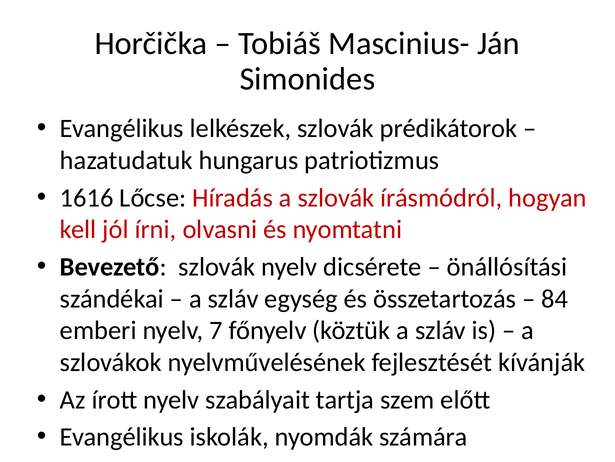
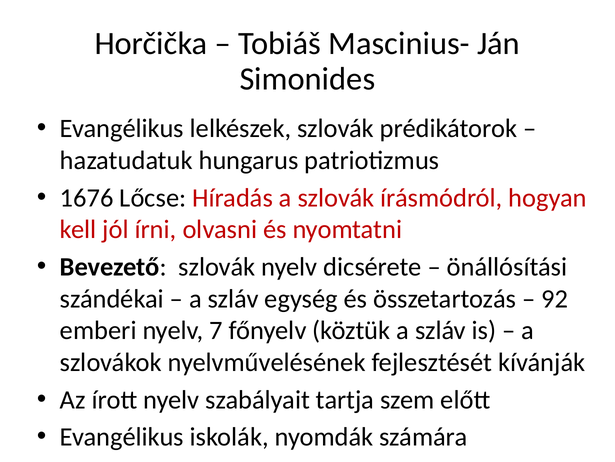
1616: 1616 -> 1676 (87, 198)
84: 84 -> 92 (555, 298)
